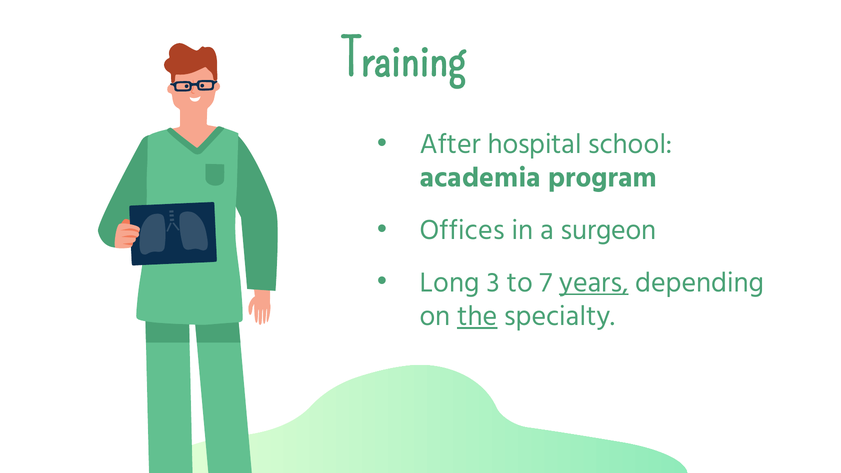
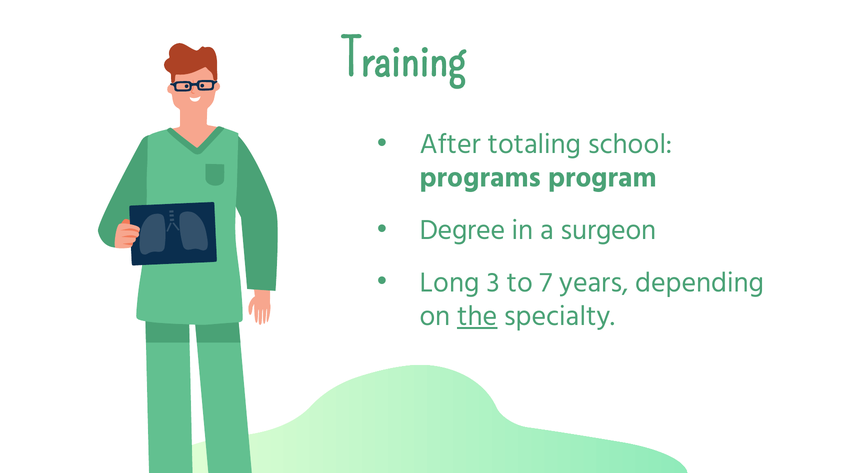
hospital: hospital -> totaling (535, 144)
academia: academia -> programs (480, 178)
Offices: Offices -> Degree (462, 230)
years underline: present -> none (594, 282)
